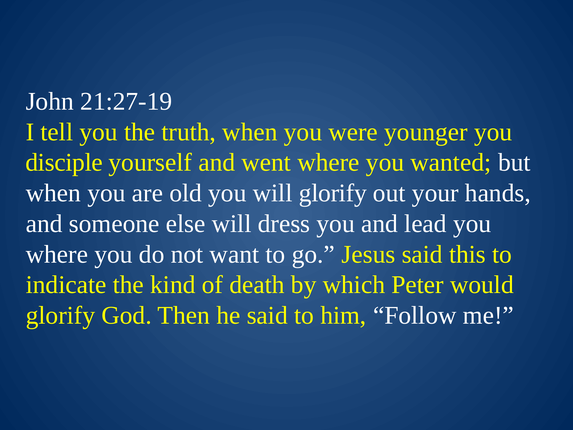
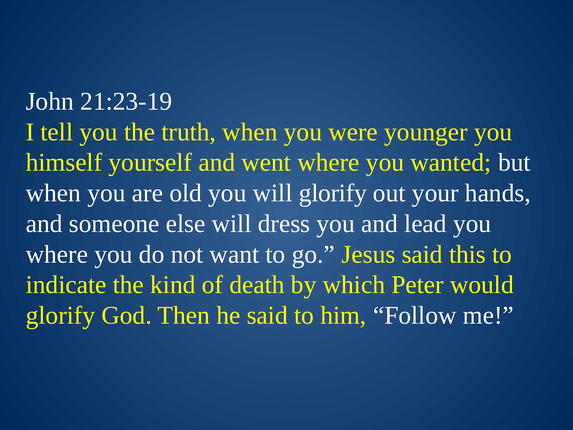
21:27-19: 21:27-19 -> 21:23-19 (126, 101)
disciple: disciple -> himself (64, 162)
